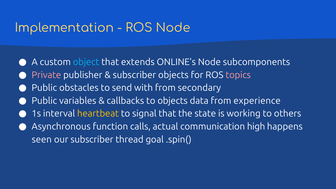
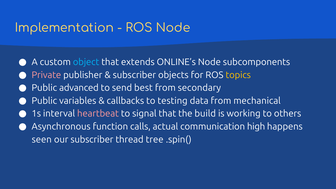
topics colour: pink -> yellow (238, 75)
obstacles: obstacles -> advanced (79, 88)
with: with -> best (143, 88)
to objects: objects -> testing (173, 101)
experience: experience -> mechanical (257, 101)
heartbeat colour: yellow -> pink (98, 114)
state: state -> build (205, 114)
goal: goal -> tree (155, 139)
